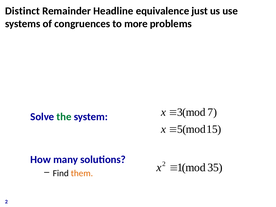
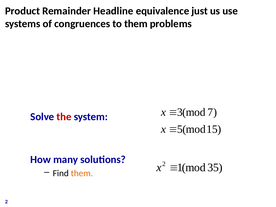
Distinct: Distinct -> Product (22, 11)
to more: more -> them (136, 24)
the colour: green -> red (64, 117)
